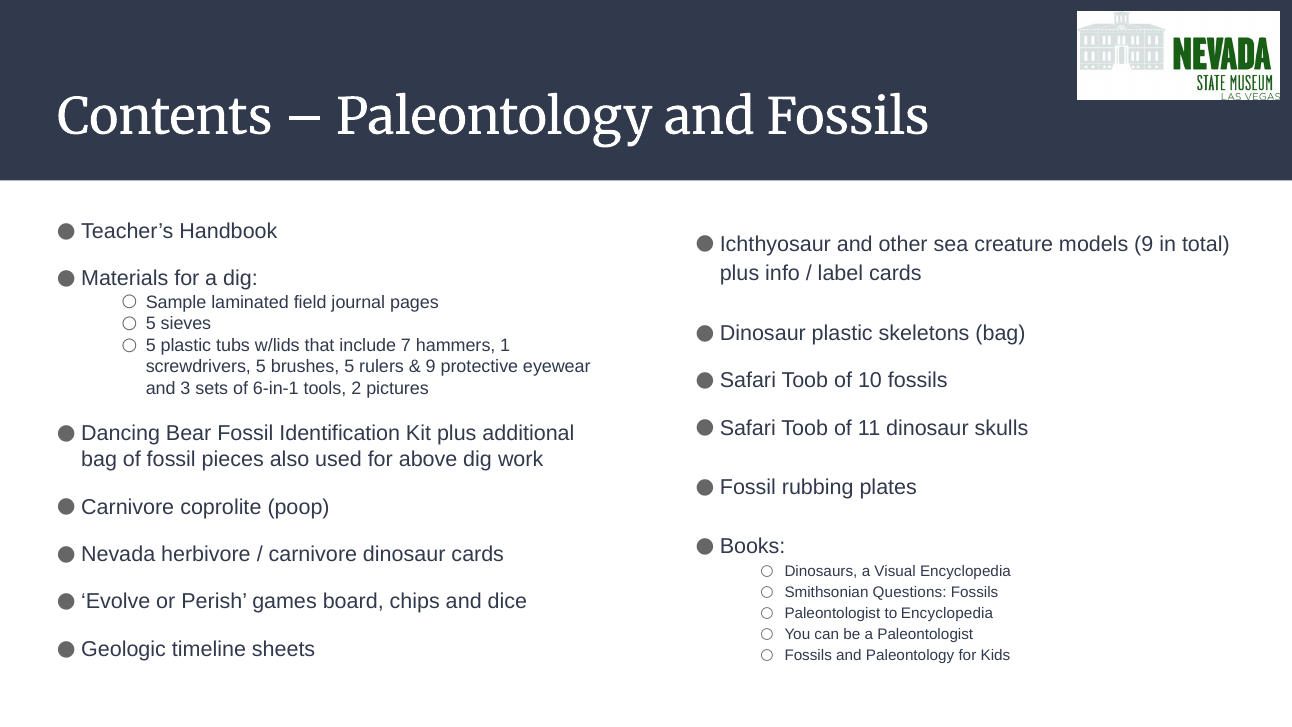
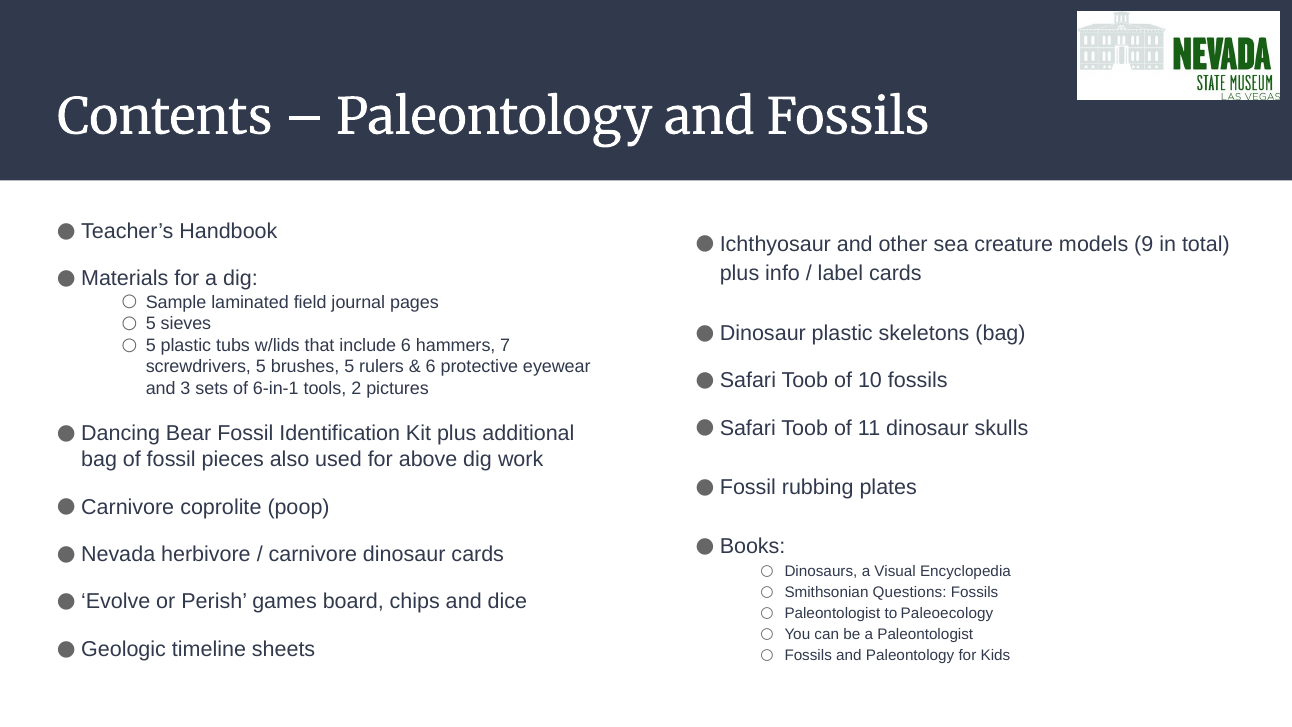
include 7: 7 -> 6 (406, 345)
1: 1 -> 7 (505, 345)
9: 9 -> 6 (431, 367)
to Encyclopedia: Encyclopedia -> Paleoecology (947, 613)
